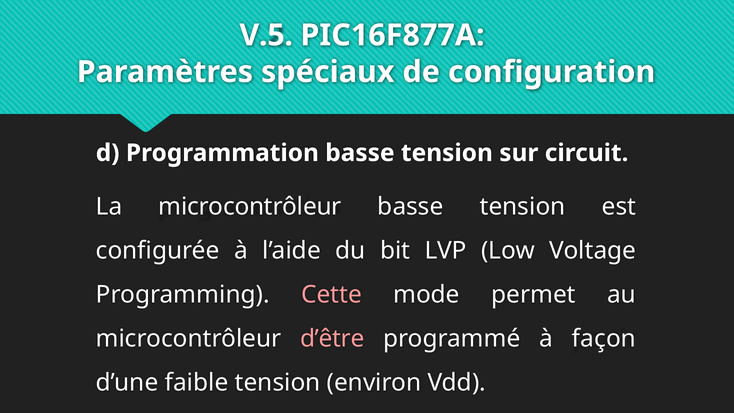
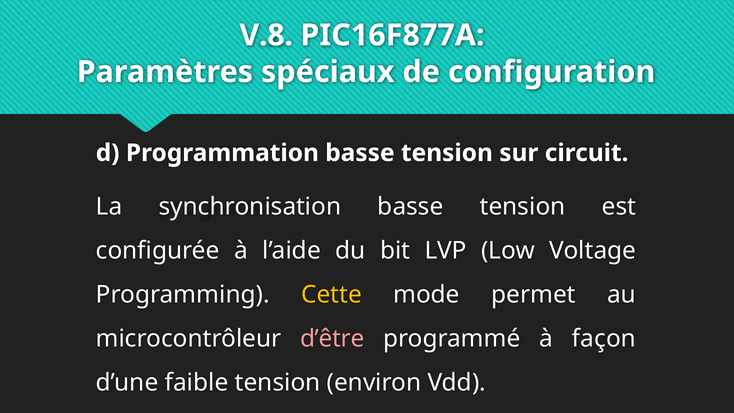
V.5: V.5 -> V.8 (266, 35)
La microcontrôleur: microcontrôleur -> synchronisation (250, 206)
Cette colour: pink -> yellow (331, 295)
